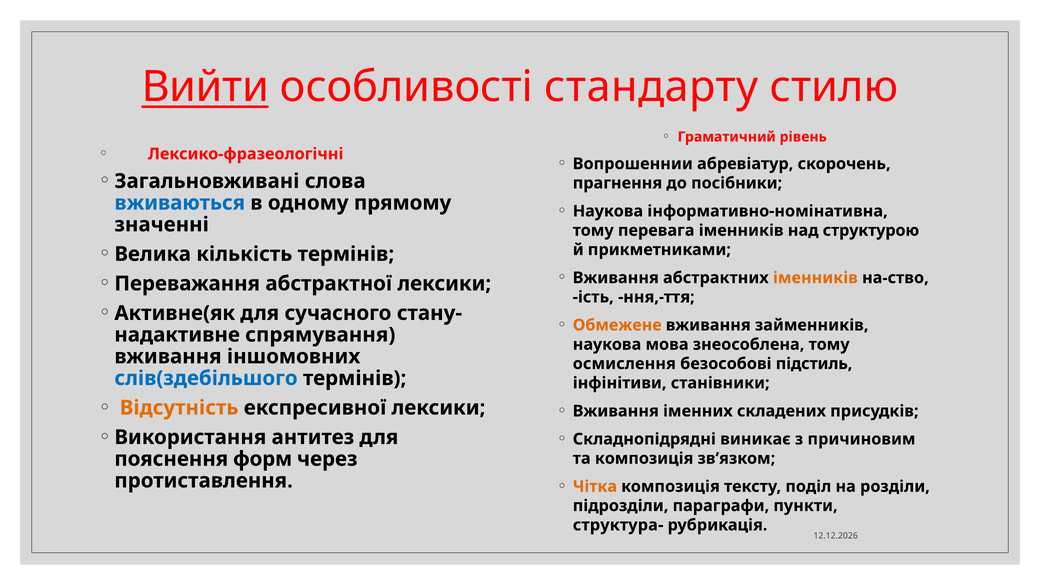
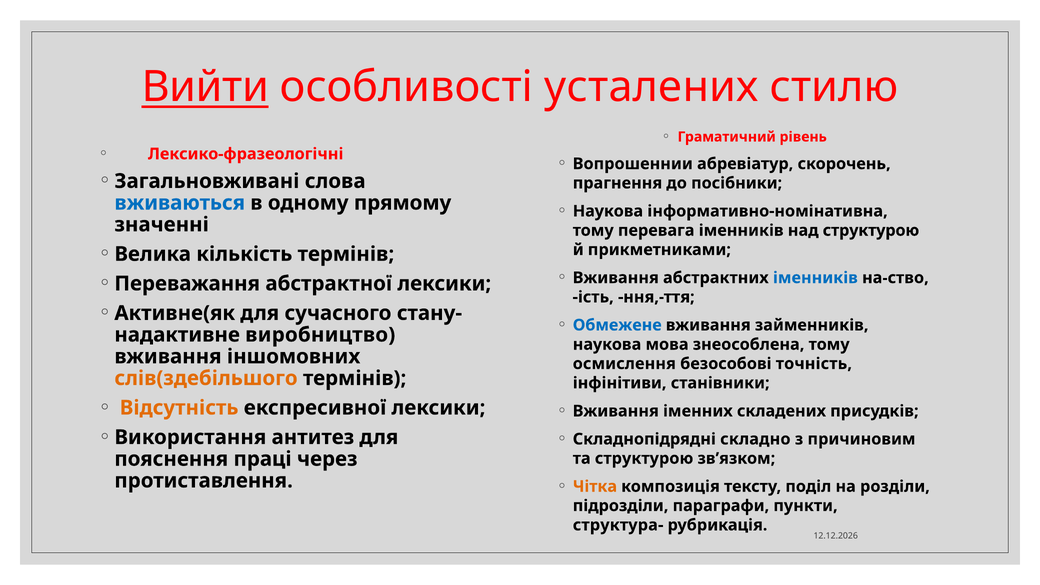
стандарту: стандарту -> усталених (651, 87)
іменників colour: orange -> blue (815, 278)
Обмежене colour: orange -> blue (617, 325)
спрямування: спрямування -> виробництво (320, 335)
підстиль: підстиль -> точність (814, 364)
слів(здебільшого colour: blue -> orange (206, 378)
виникає: виникає -> складно (755, 439)
форм: форм -> праці (263, 459)
та композиція: композиція -> структурою (644, 458)
